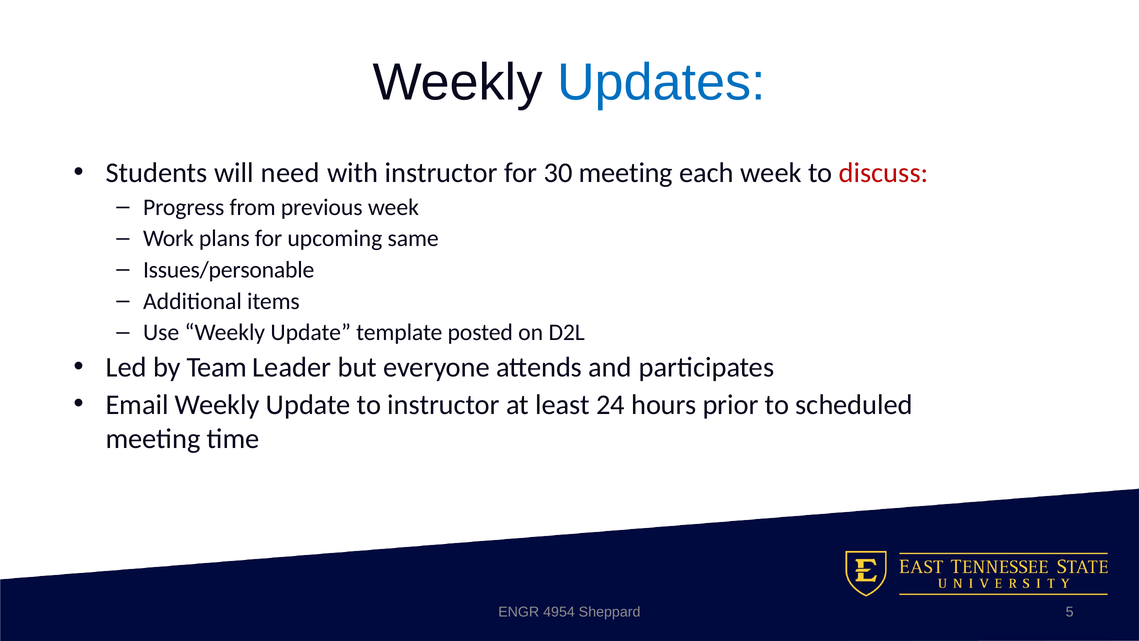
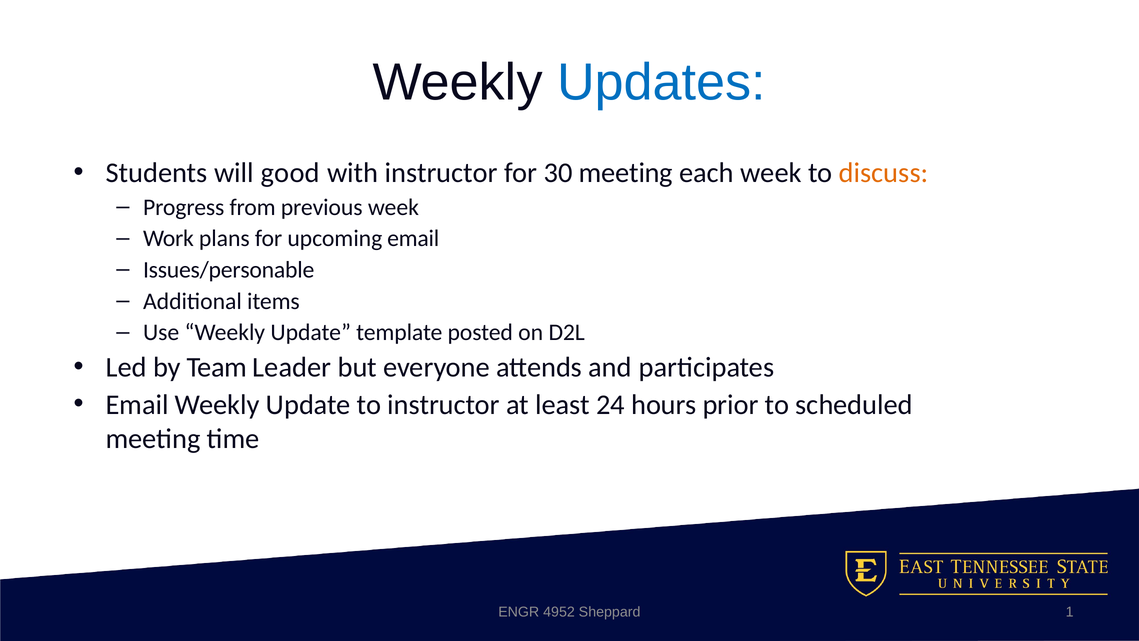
need: need -> good (290, 173)
discuss colour: red -> orange (884, 173)
upcoming same: same -> email (413, 238)
4954: 4954 -> 4952 (559, 612)
5: 5 -> 1 (1070, 612)
